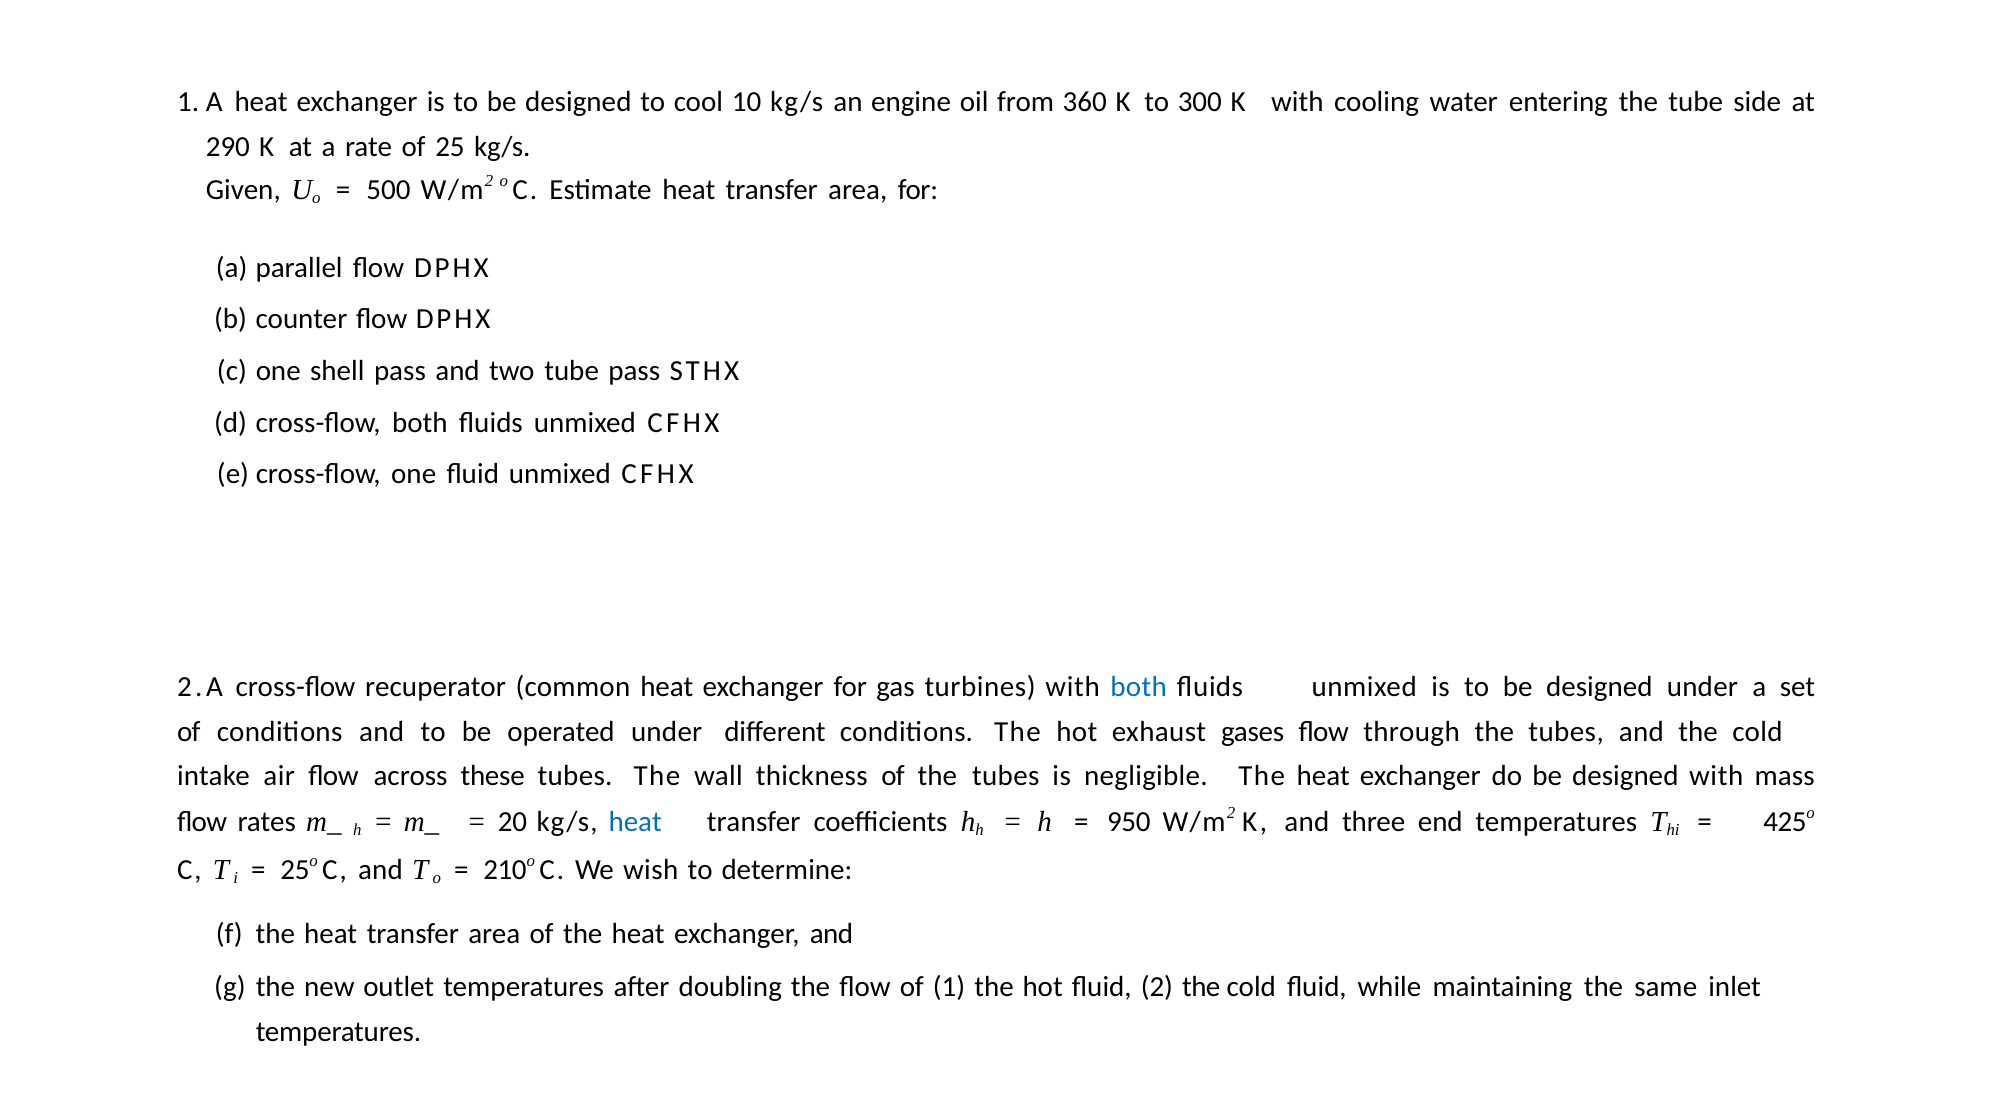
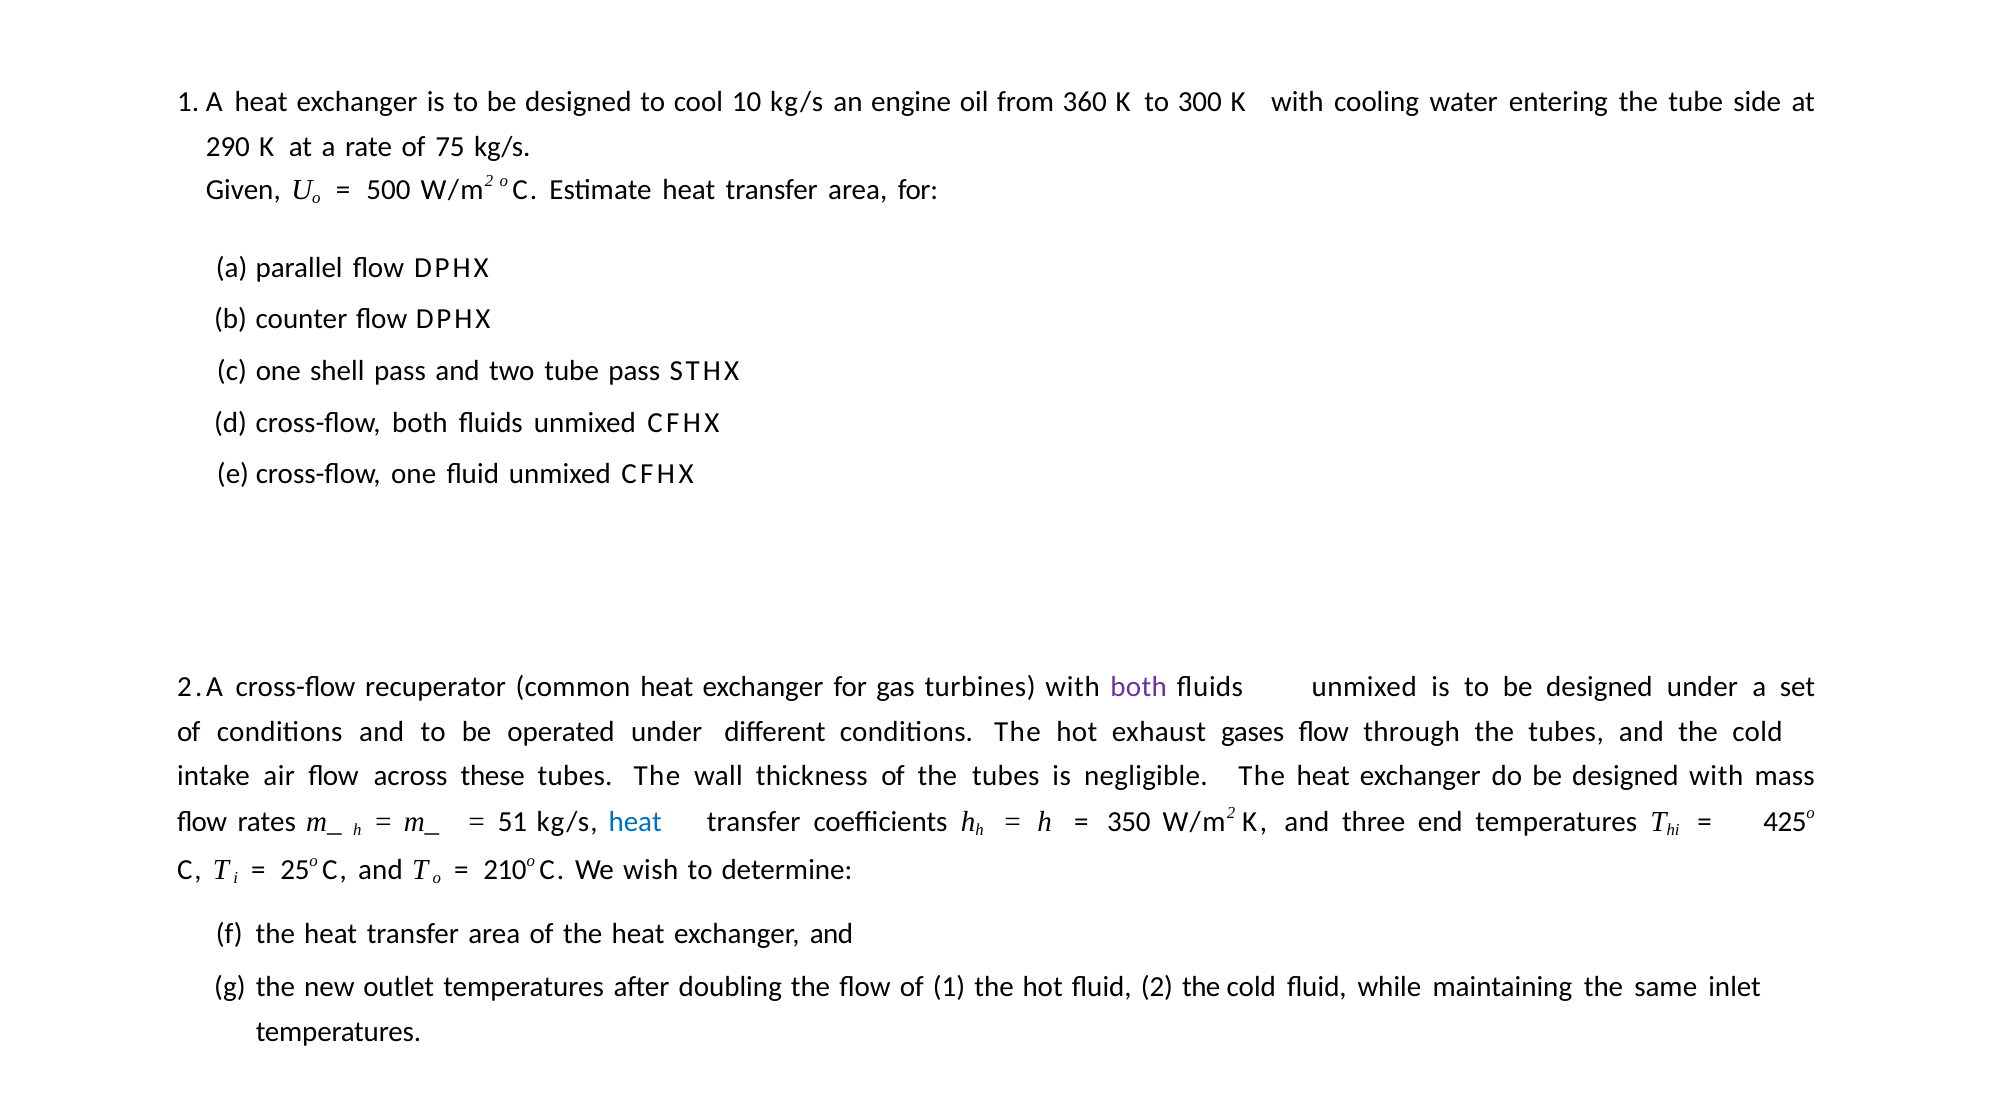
of 25: 25 -> 75 (450, 147)
both colour: blue -> purple (1139, 687)
20: 20 -> 51 (512, 822)
950: 950 -> 350 (1129, 822)
